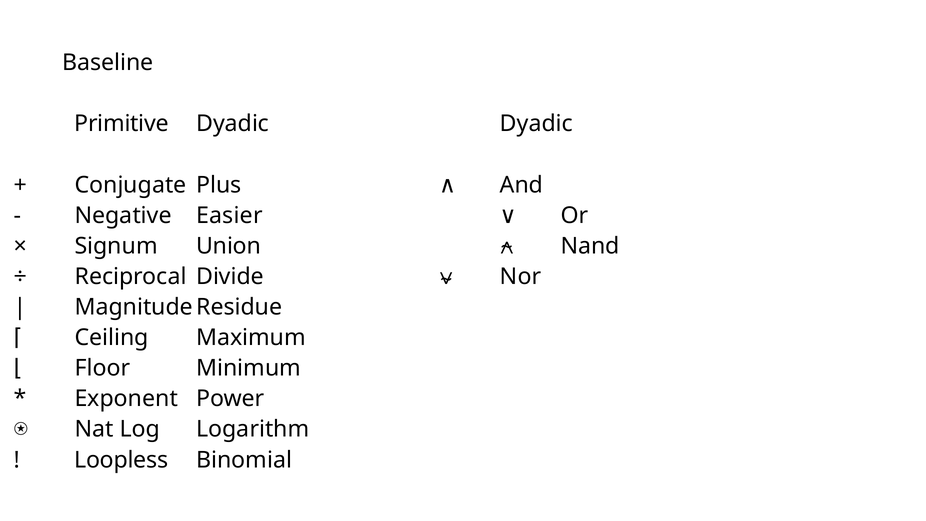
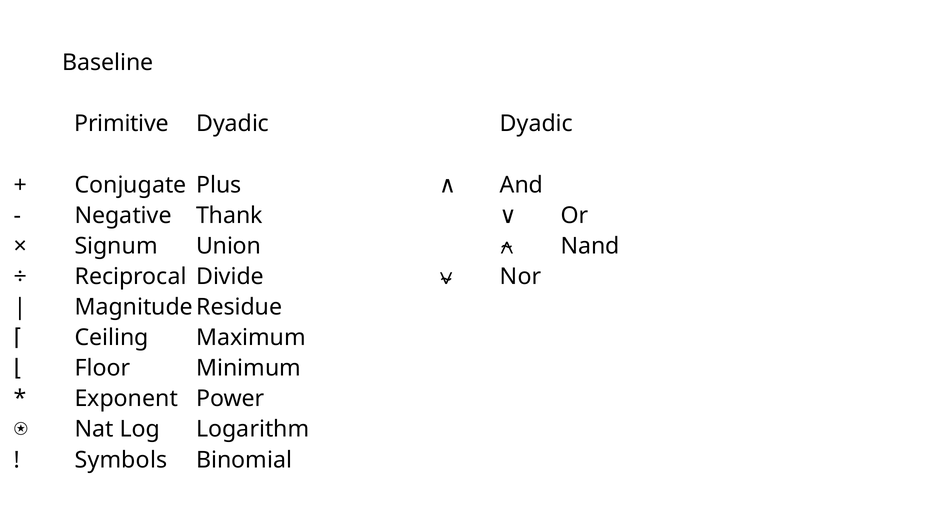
Easier: Easier -> Thank (229, 215)
Loopless: Loopless -> Symbols (121, 460)
